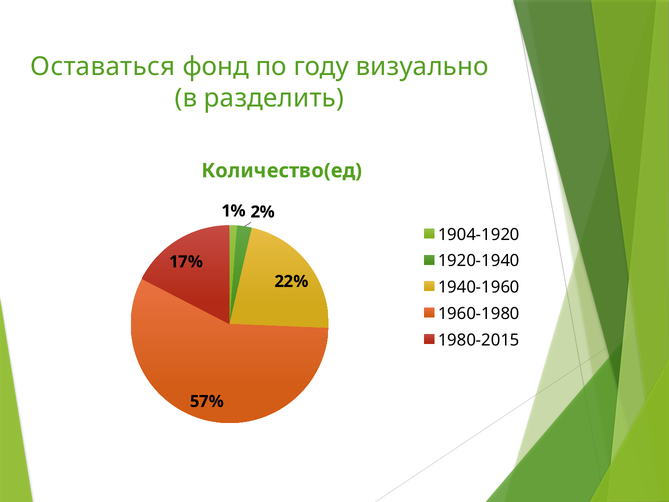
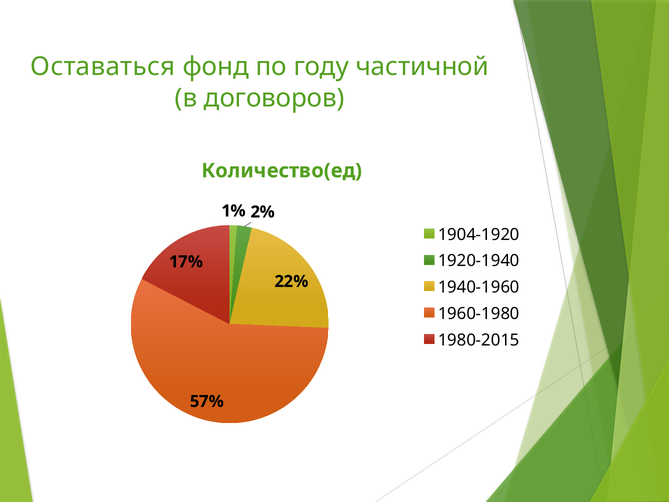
визуально: визуально -> частичной (422, 67)
разделить: разделить -> договоров (274, 98)
